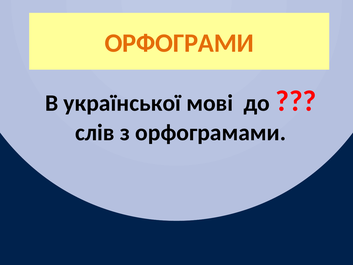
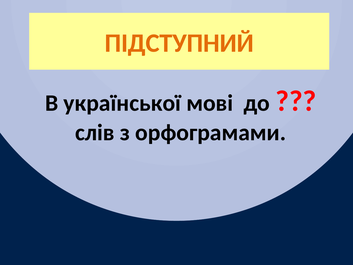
ОРФОГРАМИ: ОРФОГРАМИ -> ПІДСТУПНИЙ (179, 43)
